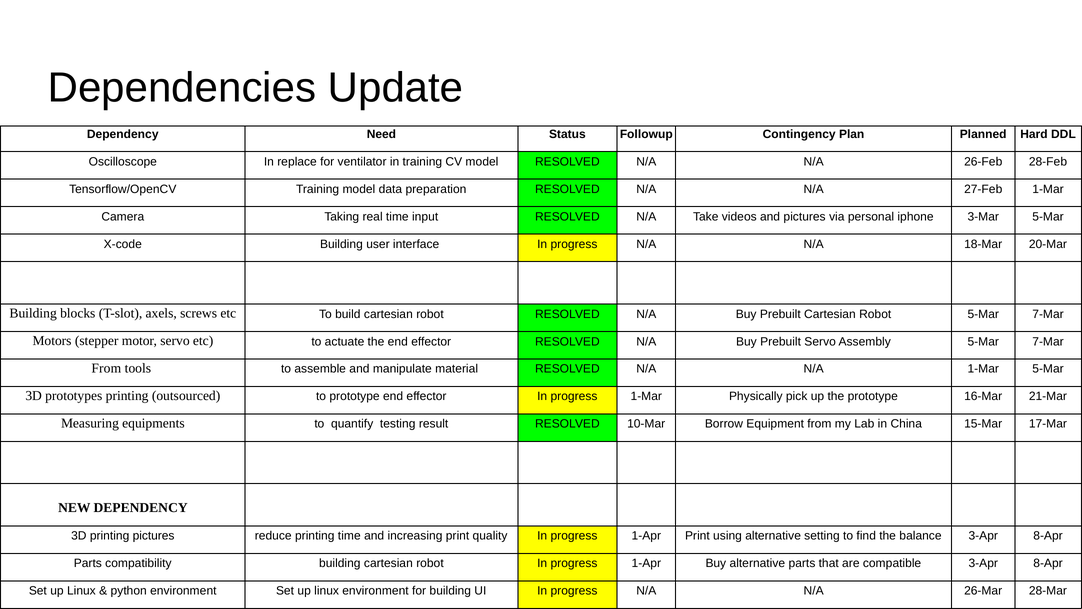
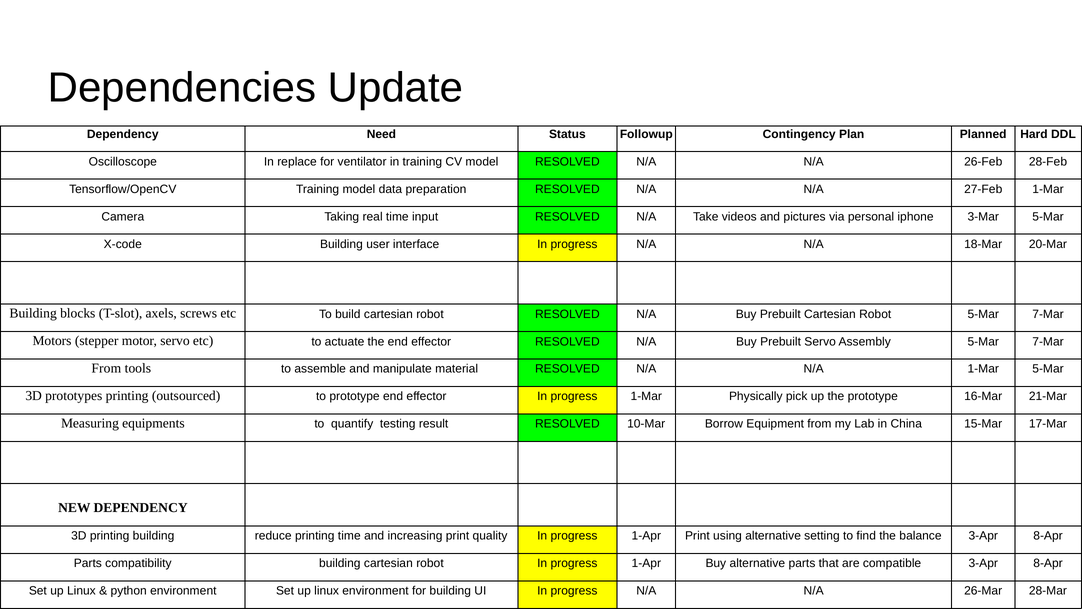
printing pictures: pictures -> building (154, 536)
